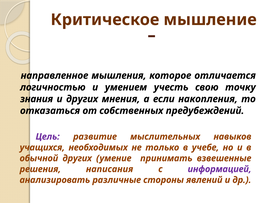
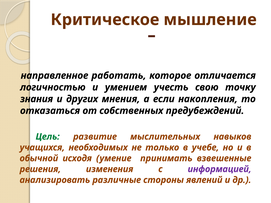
мышления: мышления -> работать (119, 76)
Цель colour: purple -> green (48, 137)
обычной других: других -> исходя (77, 159)
написания: написания -> изменения (110, 169)
